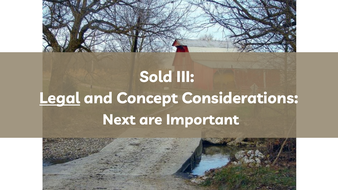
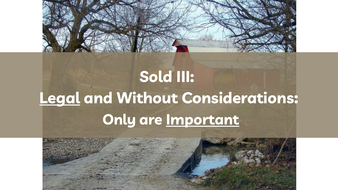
Concept: Concept -> Without (147, 98)
Next: Next -> Only (119, 120)
Important underline: none -> present (203, 120)
